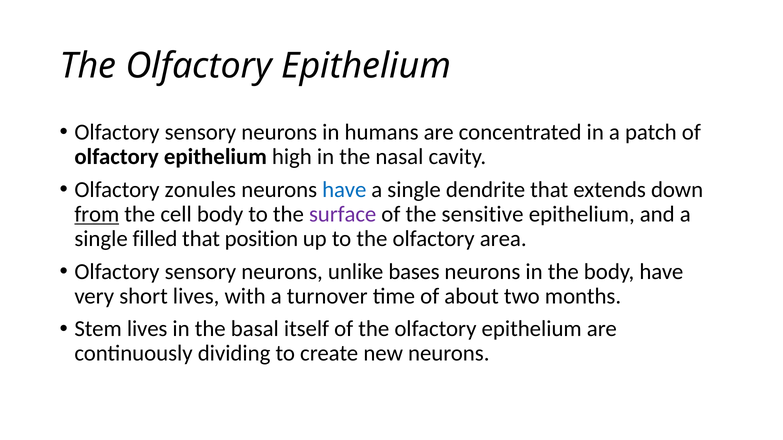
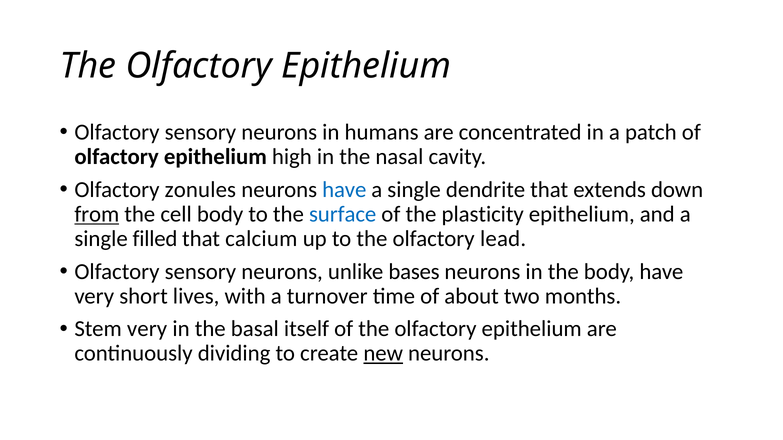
surface colour: purple -> blue (343, 214)
sensitive: sensitive -> plasticity (483, 214)
position: position -> calcium (261, 239)
area: area -> lead (503, 239)
Stem lives: lives -> very (147, 329)
new underline: none -> present (383, 354)
